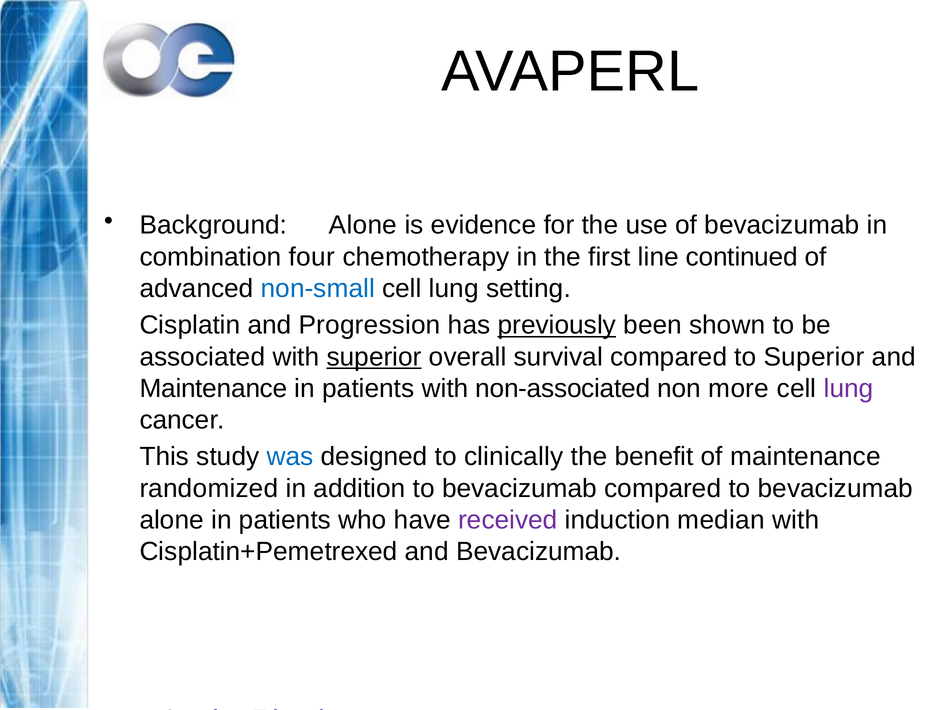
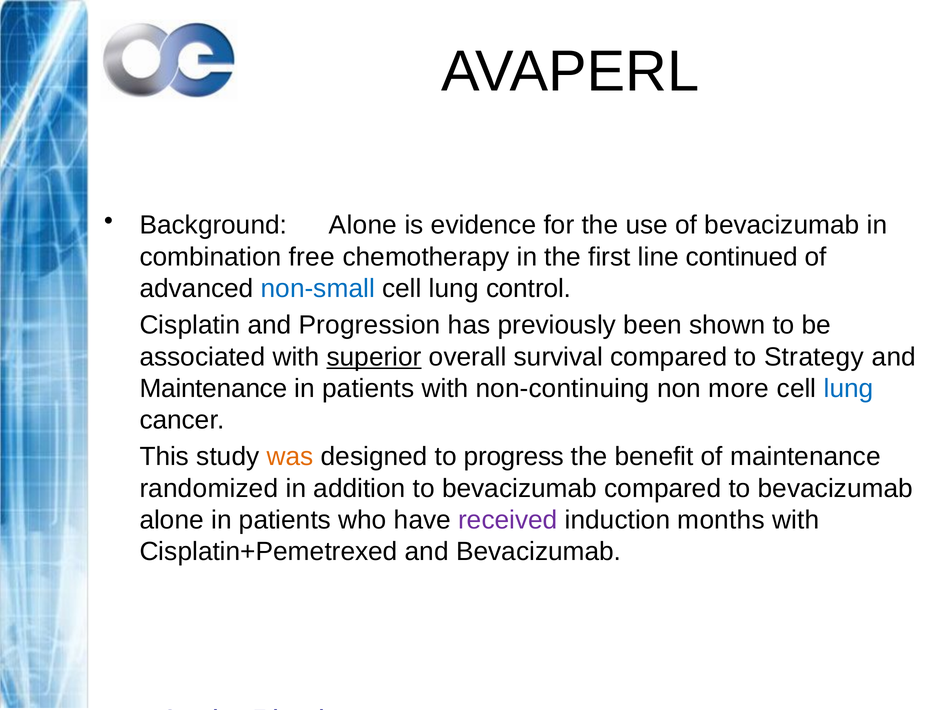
four: four -> free (312, 257)
setting: setting -> control (529, 288)
previously underline: present -> none (557, 325)
to Superior: Superior -> Strategy (814, 357)
non-associated: non-associated -> non-continuing (563, 388)
lung colour: purple -> blue (849, 388)
was colour: blue -> orange (290, 456)
clinically: clinically -> progress (514, 456)
median: median -> months (721, 520)
